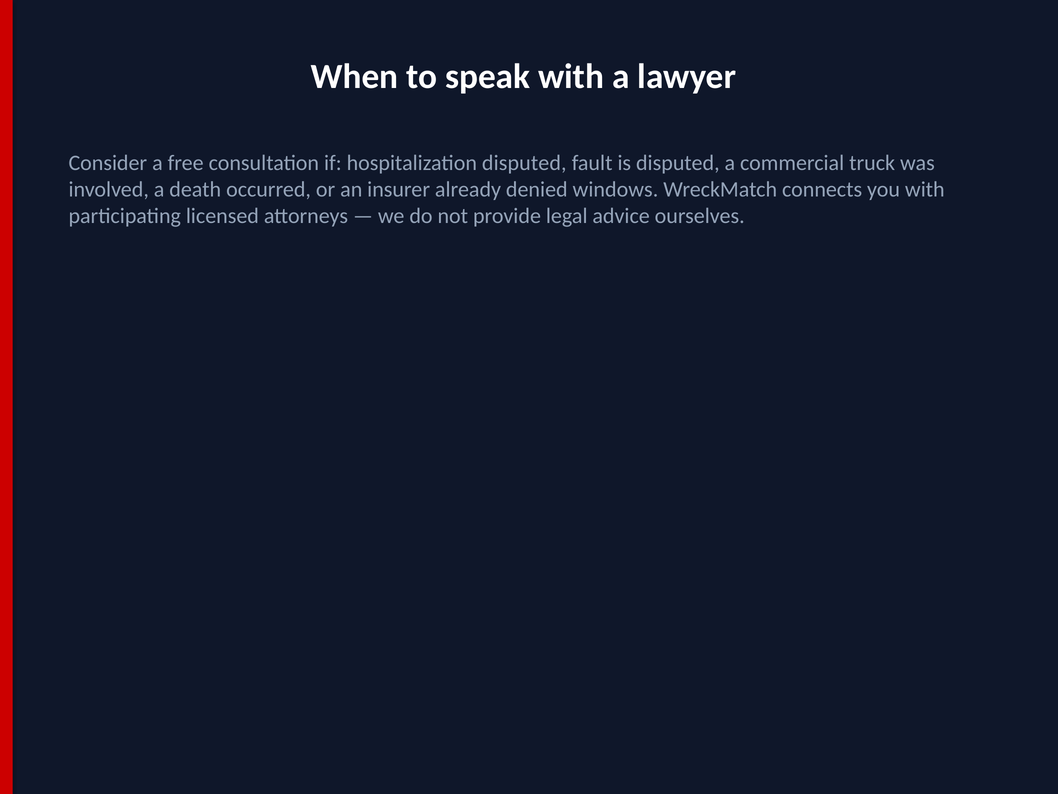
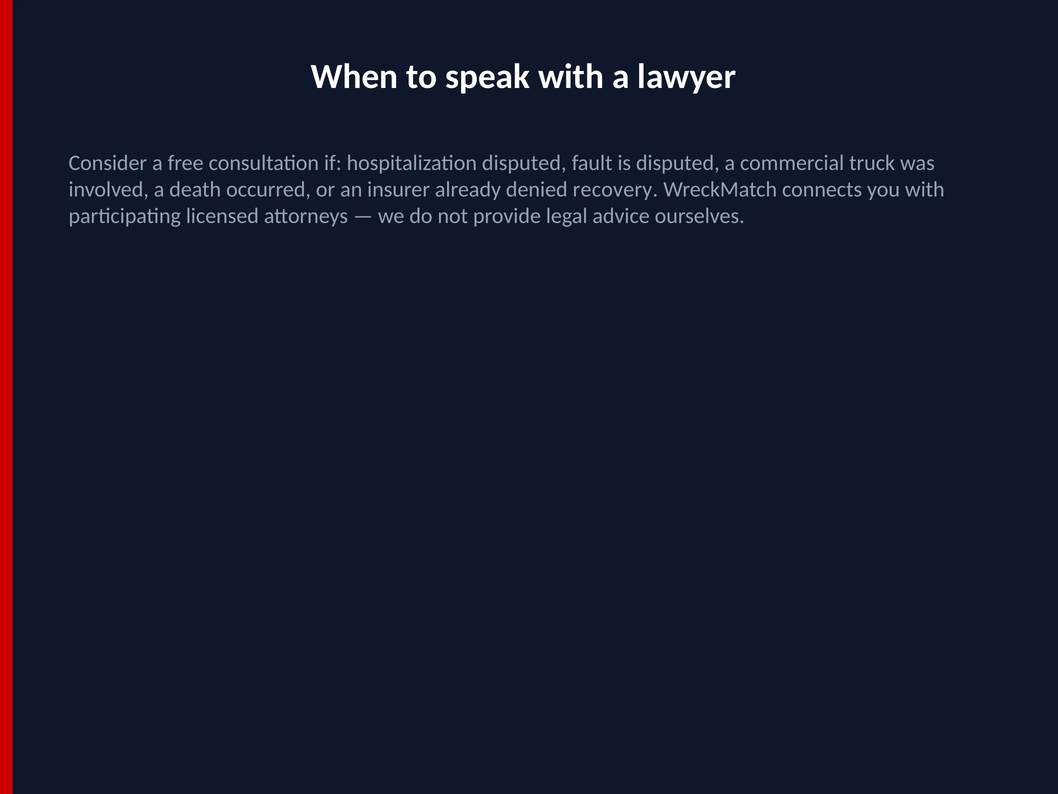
windows: windows -> recovery (615, 189)
